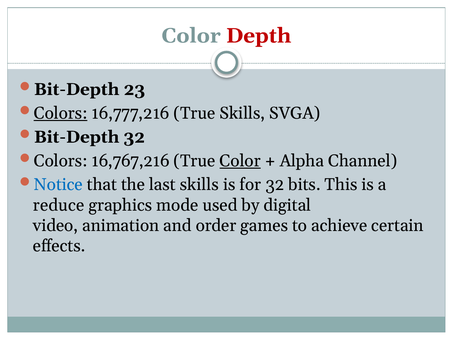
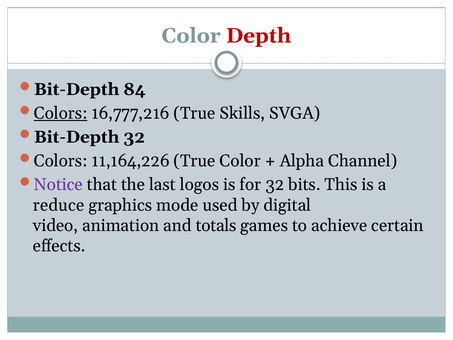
23: 23 -> 84 (135, 89)
16,767,216: 16,767,216 -> 11,164,226 (131, 161)
Color underline: present -> none (240, 161)
Notice colour: blue -> purple (58, 185)
last skills: skills -> logos (199, 185)
order: order -> totals (216, 225)
